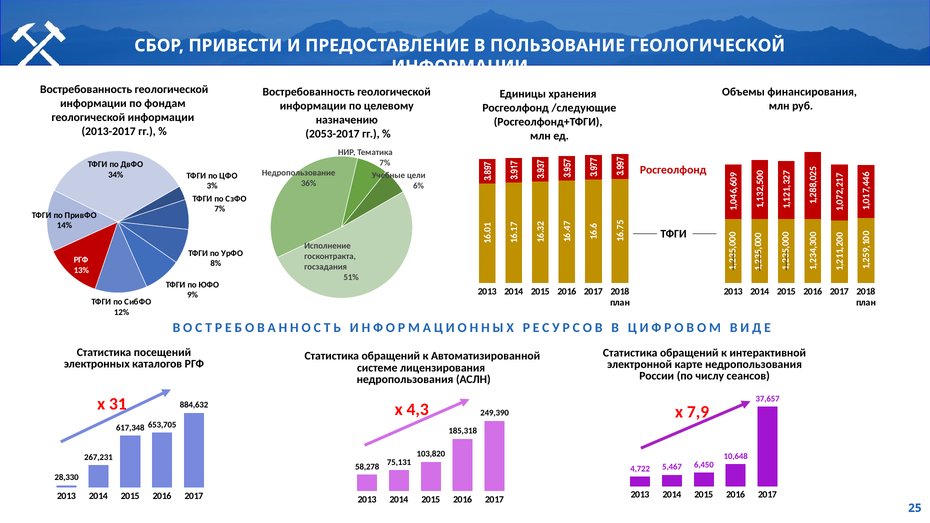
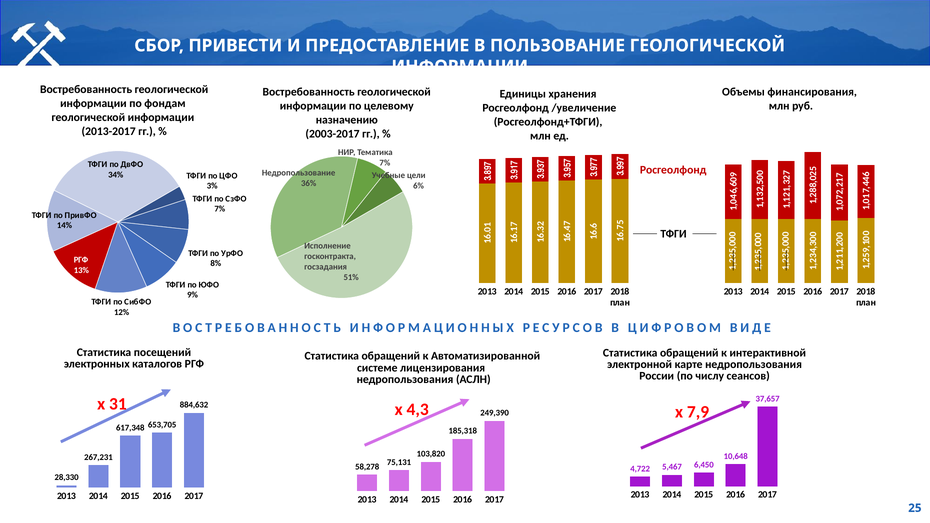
/следующие: /следующие -> /увеличение (584, 108)
2053-2017: 2053-2017 -> 2003-2017 (333, 134)
